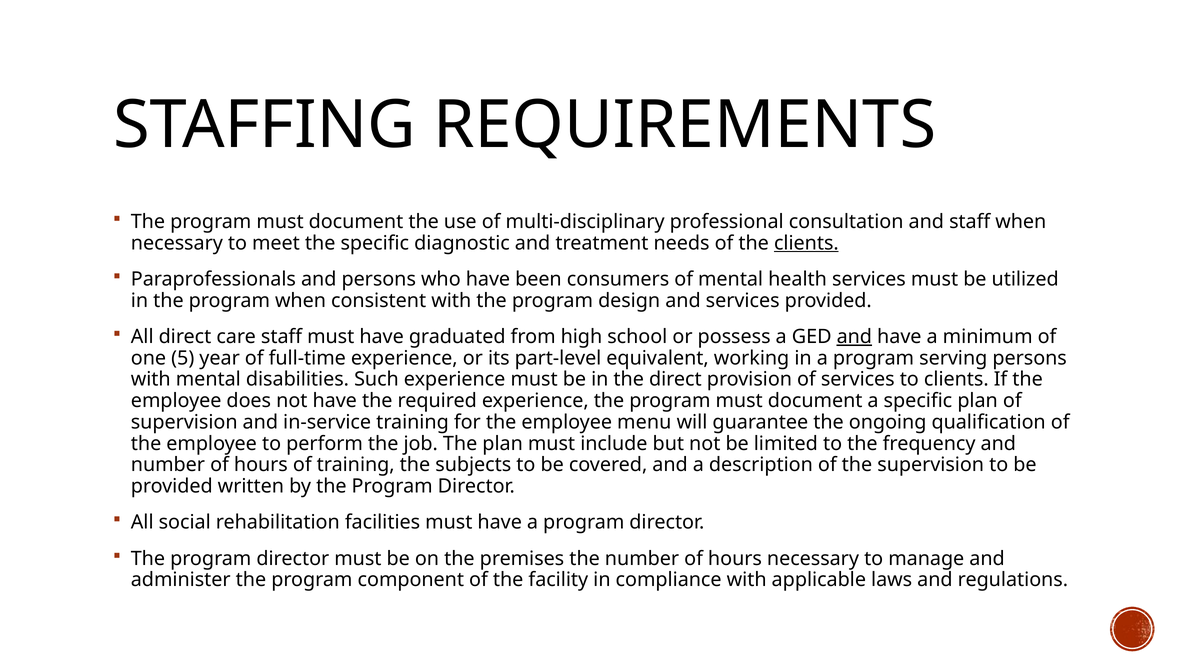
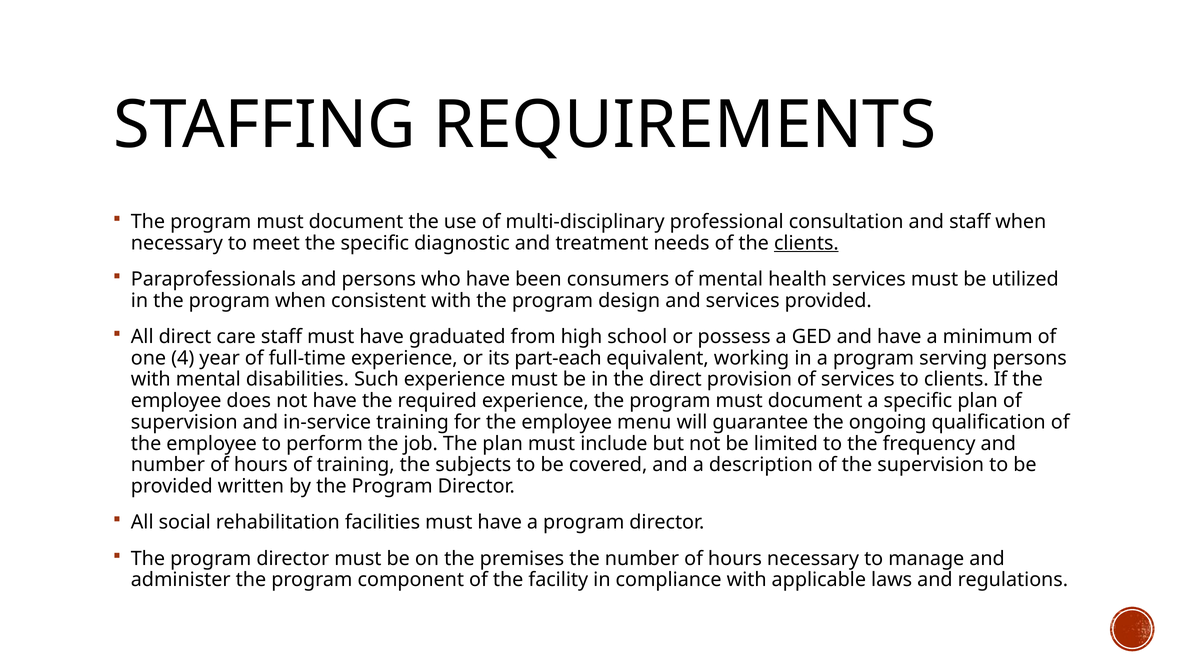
and underline: present -> none (854, 337)
5: 5 -> 4 (183, 358)
part-level: part-level -> part-each (558, 358)
